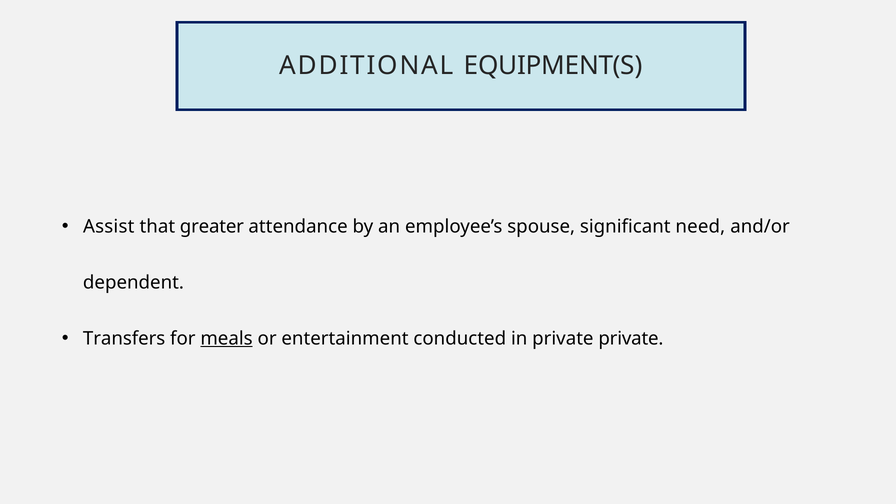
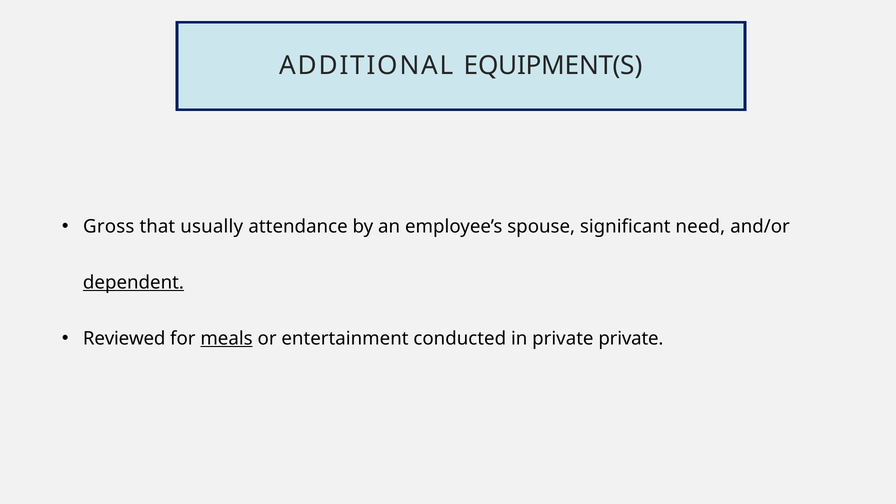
Assist: Assist -> Gross (109, 227)
greater: greater -> usually (212, 227)
dependent underline: none -> present (133, 283)
Transfers: Transfers -> Reviewed (124, 339)
